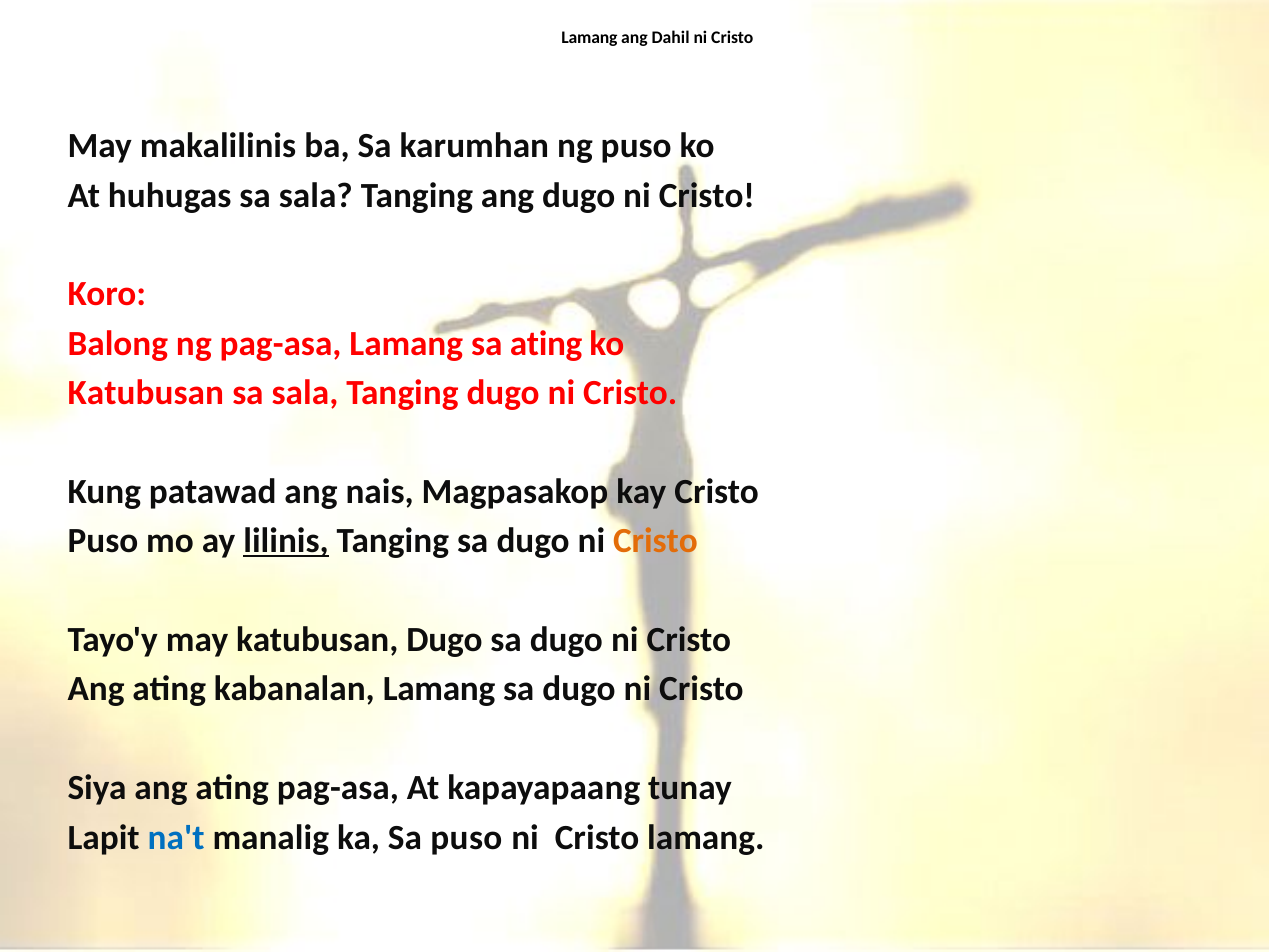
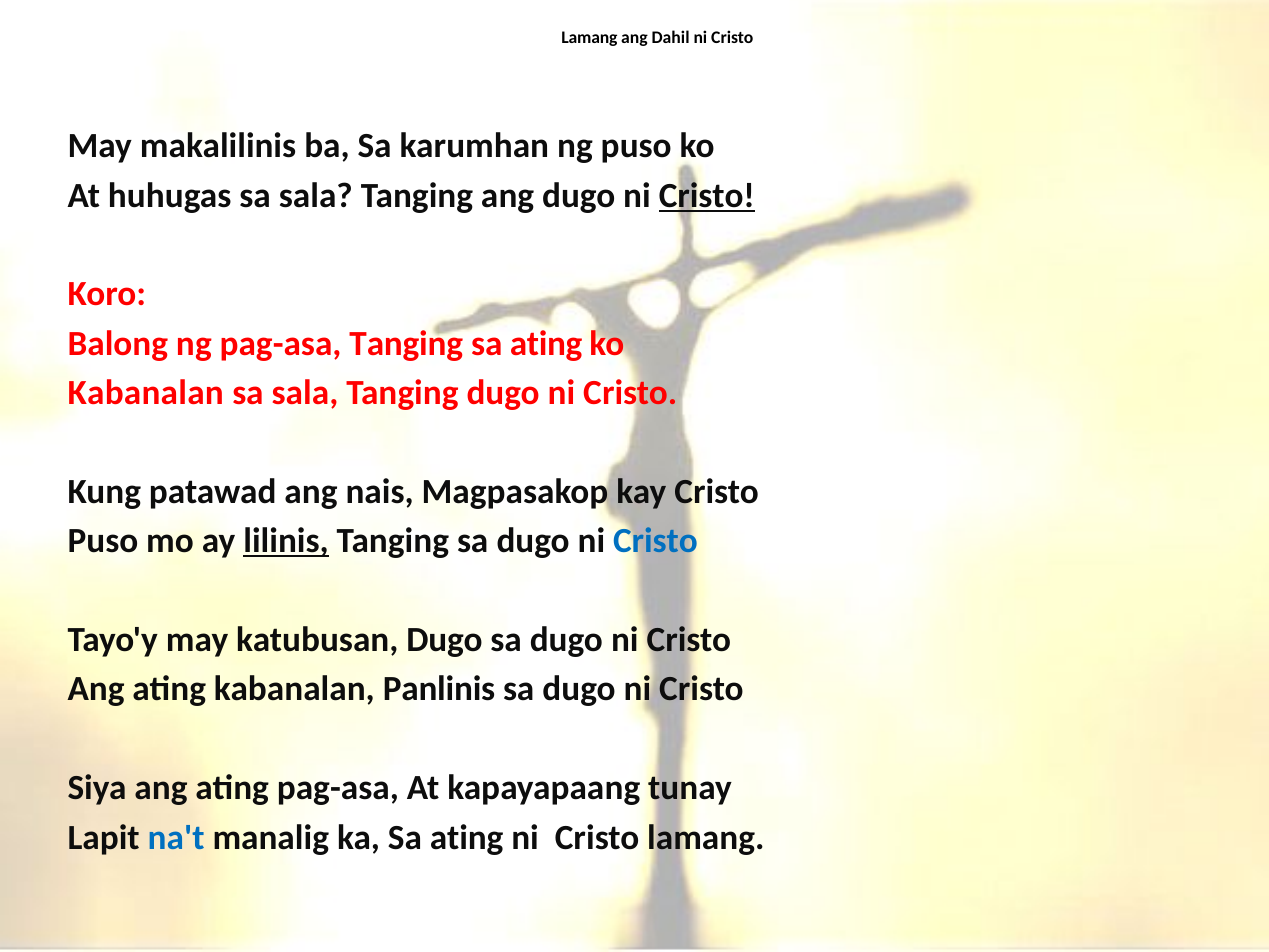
Cristo underline: none -> present (707, 195)
pag-asa Lamang: Lamang -> Tanging (406, 344)
Katubusan: Katubusan -> Kabanalan (146, 393)
Cristo colour: orange -> blue (655, 541)
kabanalan Lamang: Lamang -> Panlinis (439, 689)
ka Sa puso: puso -> ating (467, 837)
